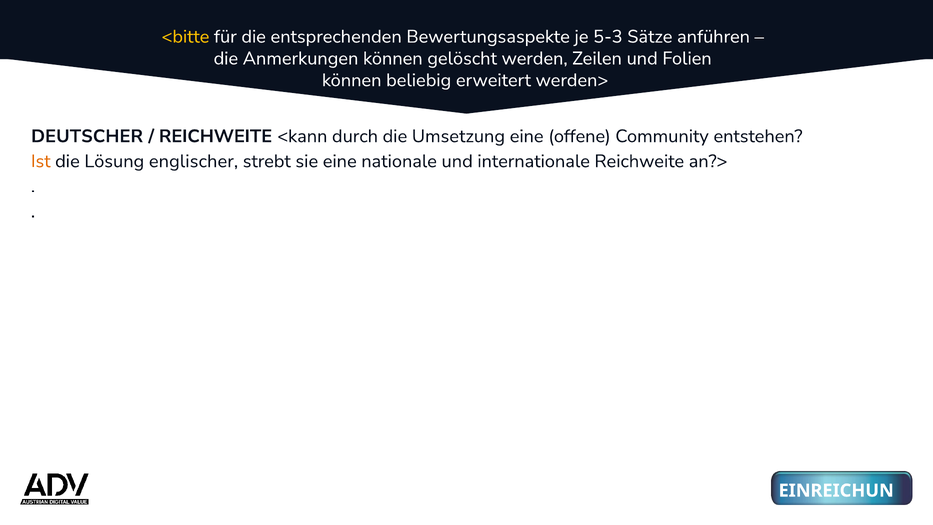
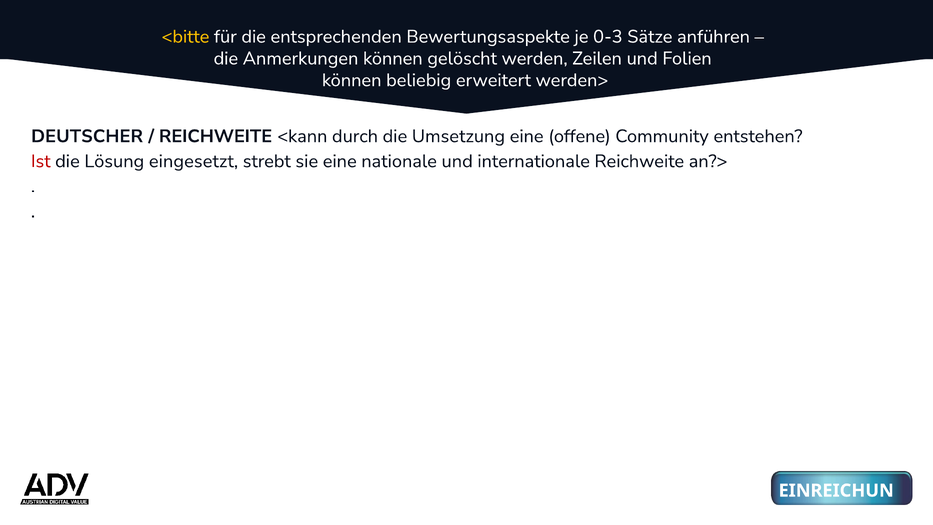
5-3: 5-3 -> 0-3 (608, 37)
Ist colour: orange -> red (41, 161)
englischer: englischer -> eingesetzt (193, 161)
